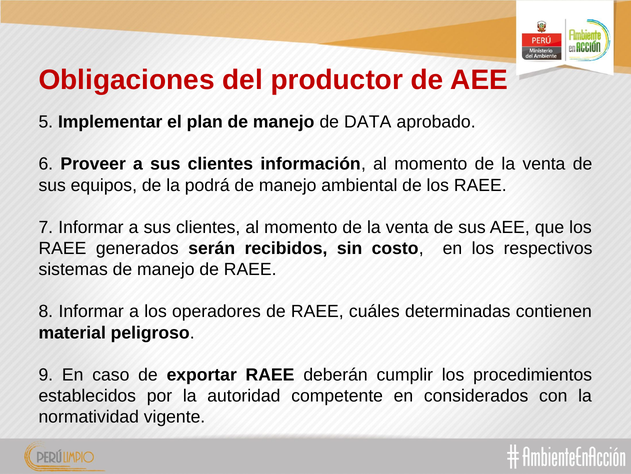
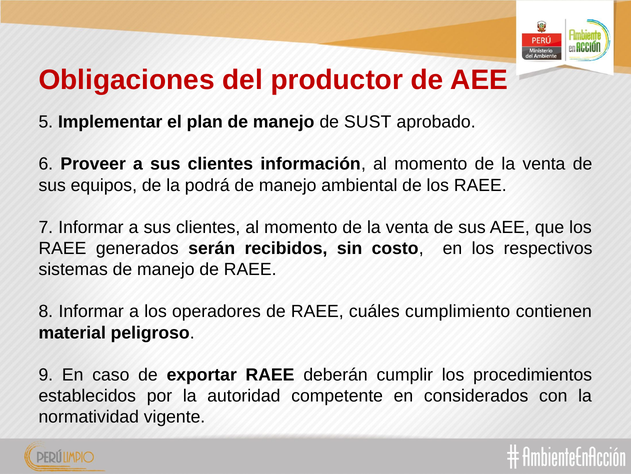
DATA: DATA -> SUST (368, 122)
determinadas: determinadas -> cumplimiento (458, 311)
